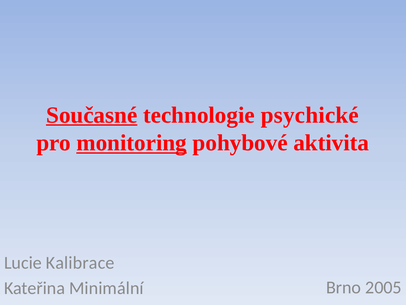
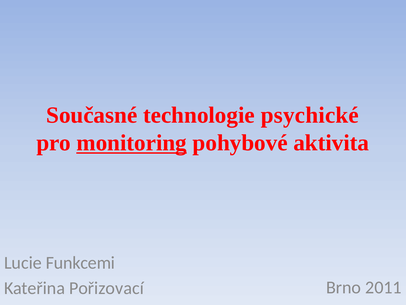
Současné underline: present -> none (92, 115)
Kalibrace: Kalibrace -> Funkcemi (80, 262)
Minimální: Minimální -> Pořizovací (106, 288)
2005: 2005 -> 2011 (383, 287)
